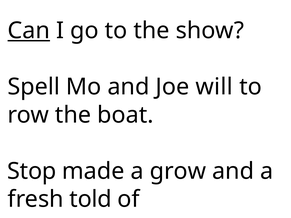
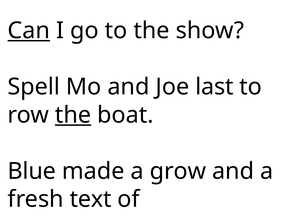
will: will -> last (214, 87)
the underline: none -> present (73, 115)
Stop: Stop -> Blue (32, 171)
told: told -> text (91, 199)
